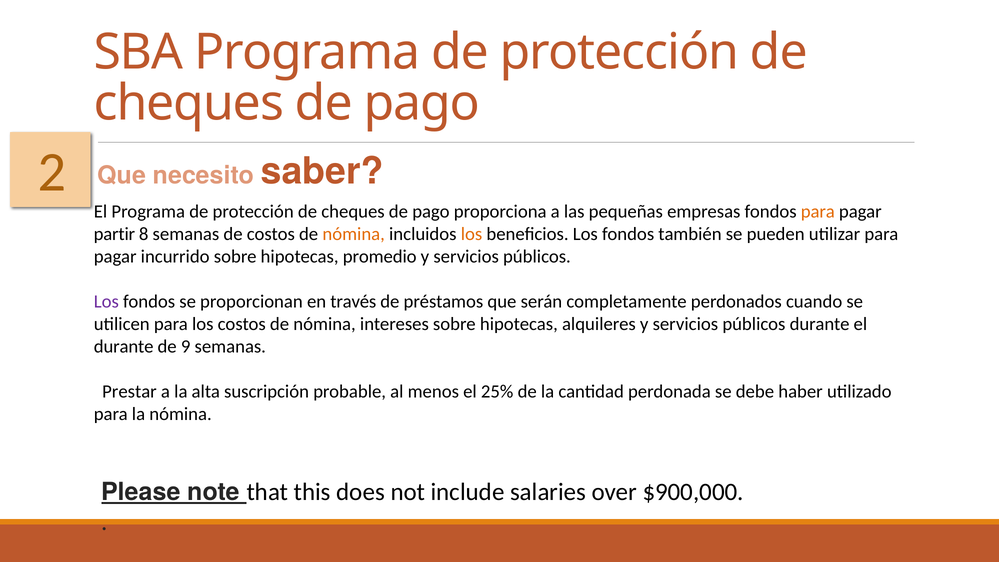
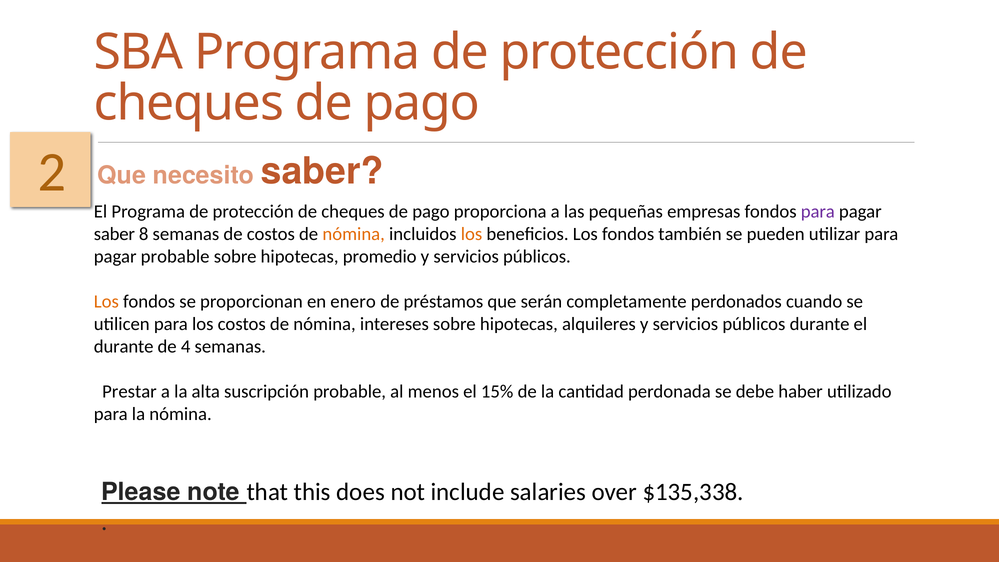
para colour: orange -> purple (818, 212)
partir: partir -> saber (114, 234)
pagar incurrido: incurrido -> probable (175, 256)
Los colour: purple -> orange (106, 301)
través: través -> enero (353, 301)
9: 9 -> 4 (186, 346)
25%: 25% -> 15% (497, 391)
$900,000: $900,000 -> $135,338 (693, 492)
